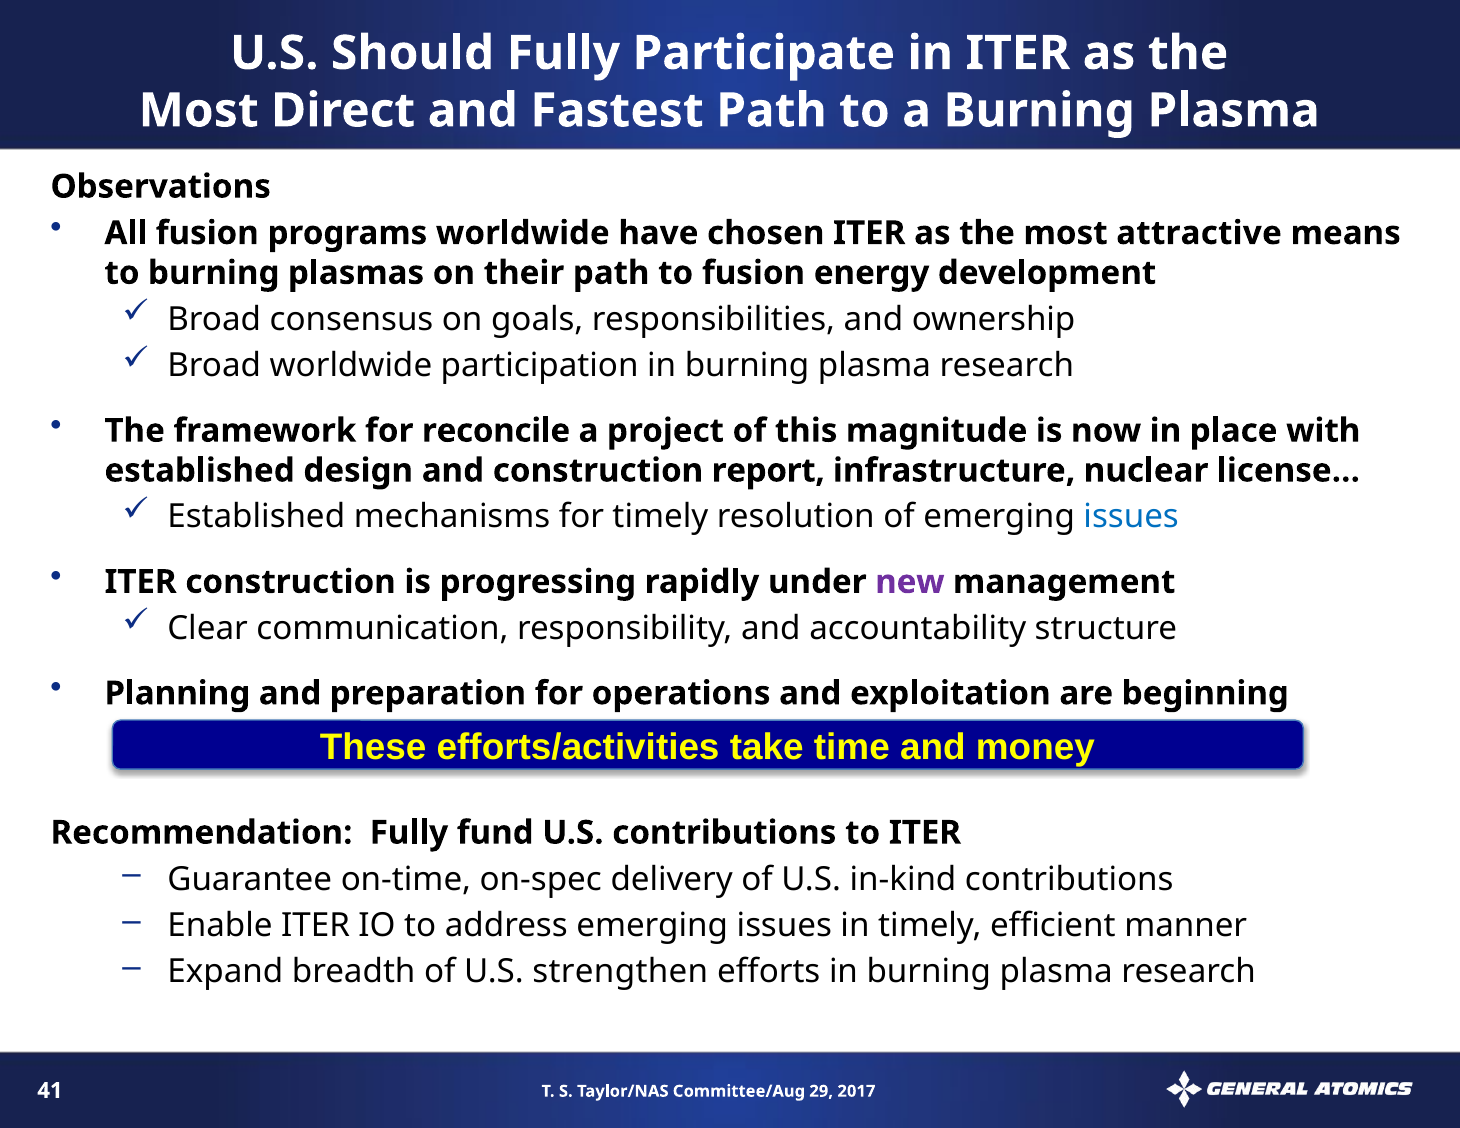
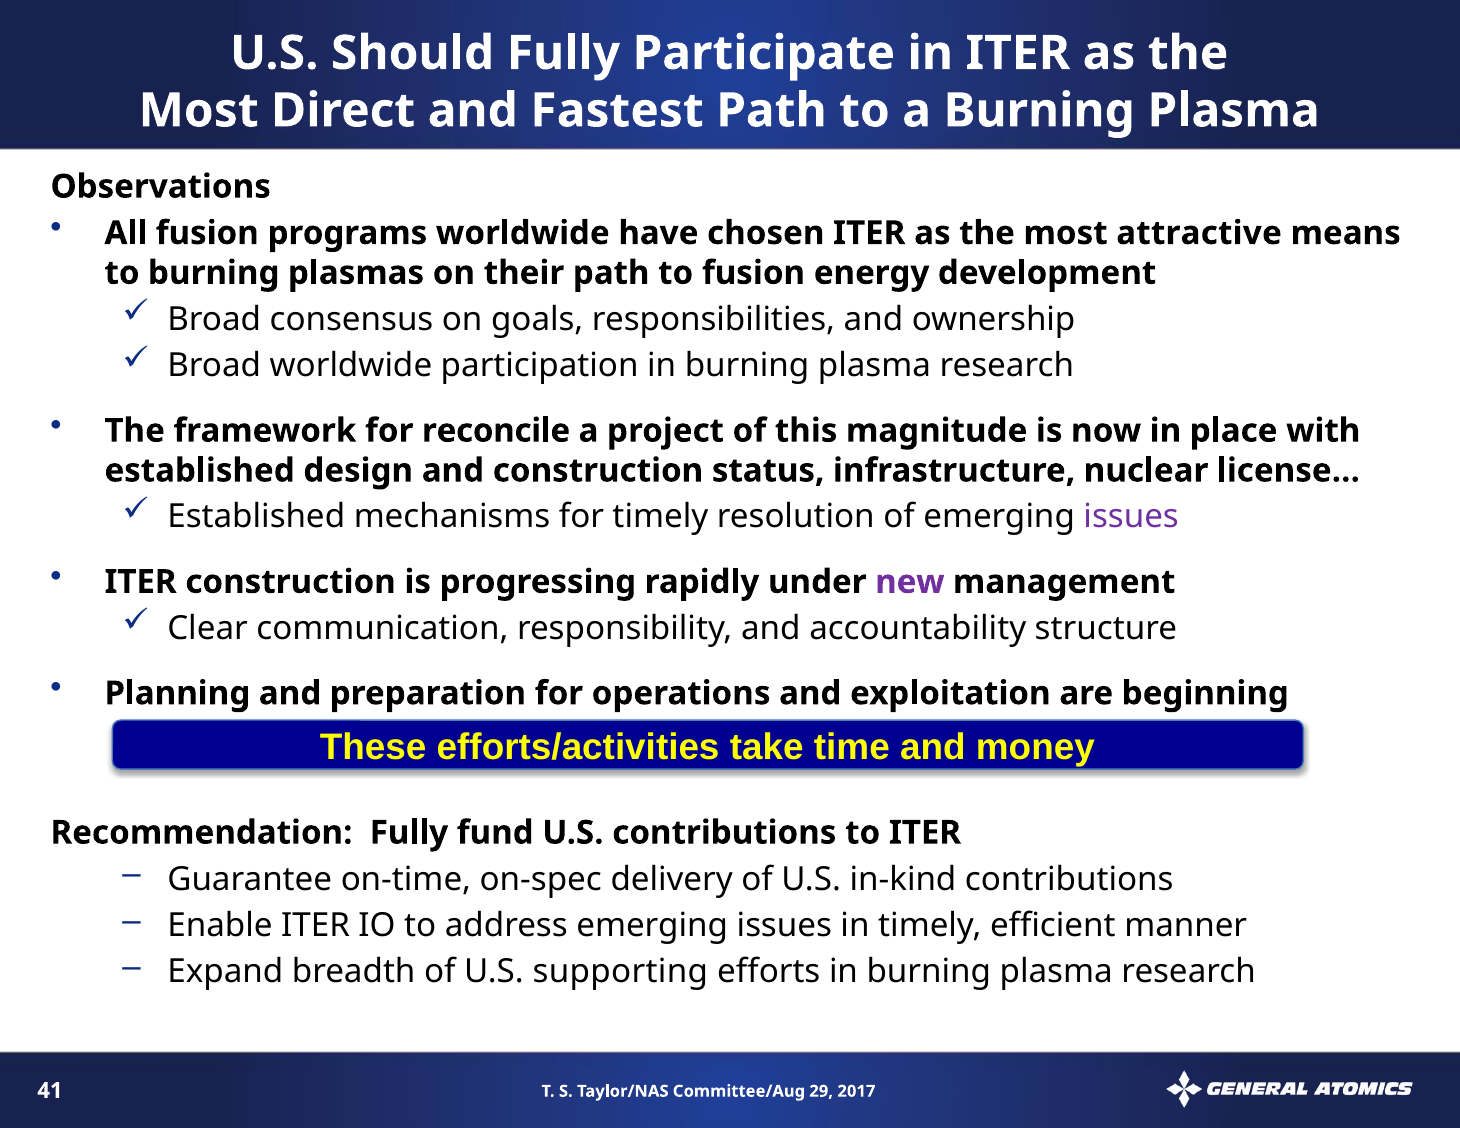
report: report -> status (768, 471)
issues colour: blue -> purple (1131, 517)
strengthen: strengthen -> supporting (620, 972)
